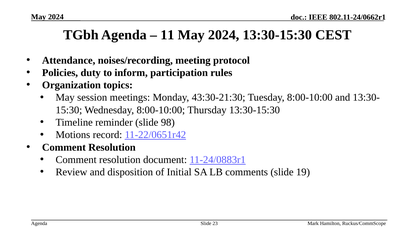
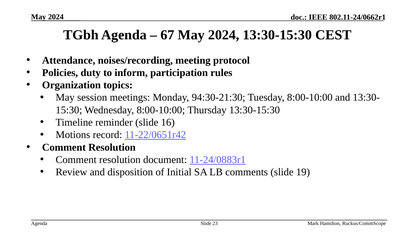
11: 11 -> 67 (167, 35)
43:30-21:30: 43:30-21:30 -> 94:30-21:30 (219, 98)
98: 98 -> 16 (168, 123)
